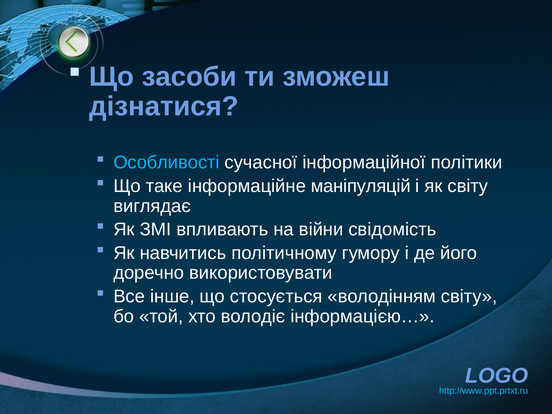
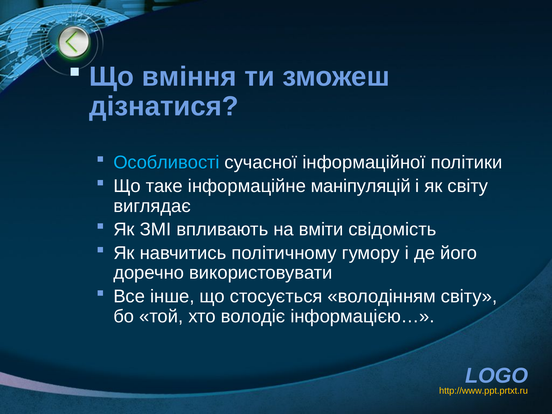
засоби: засоби -> вміння (189, 77)
війни: війни -> вміти (321, 230)
http://www.ppt.prtxt.ru colour: light blue -> yellow (483, 391)
